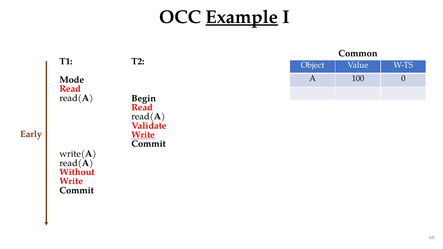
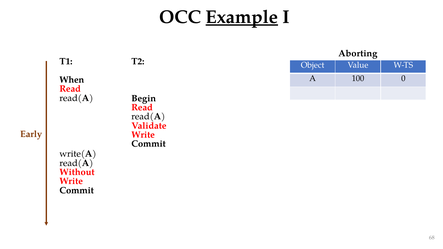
Common: Common -> Aborting (358, 53)
Mode: Mode -> When (72, 80)
Write underline: present -> none (143, 135)
